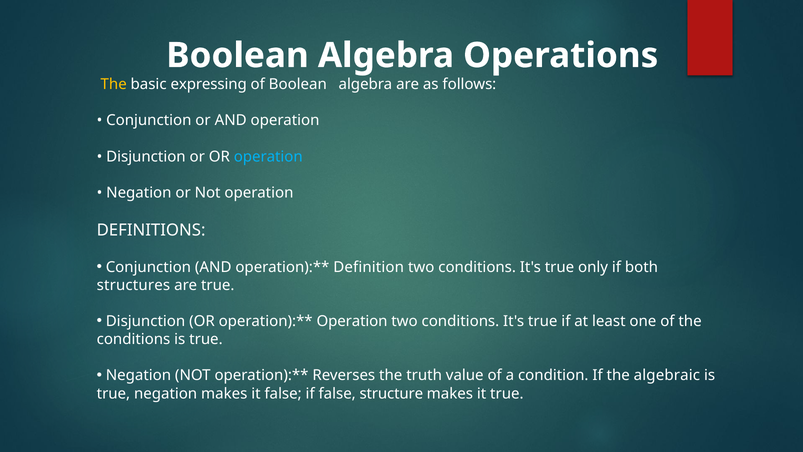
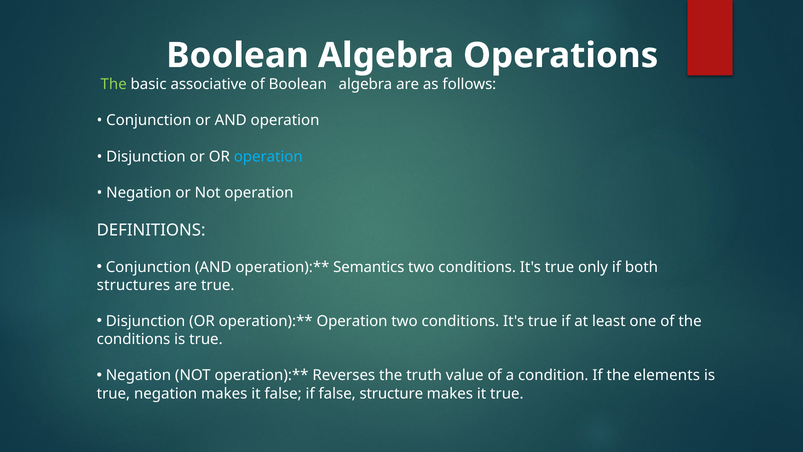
The colour: yellow -> light green (114, 84)
expressing: expressing -> associative (209, 84)
Definition: Definition -> Semantics (369, 267)
algebraic: algebraic -> elements (667, 375)
